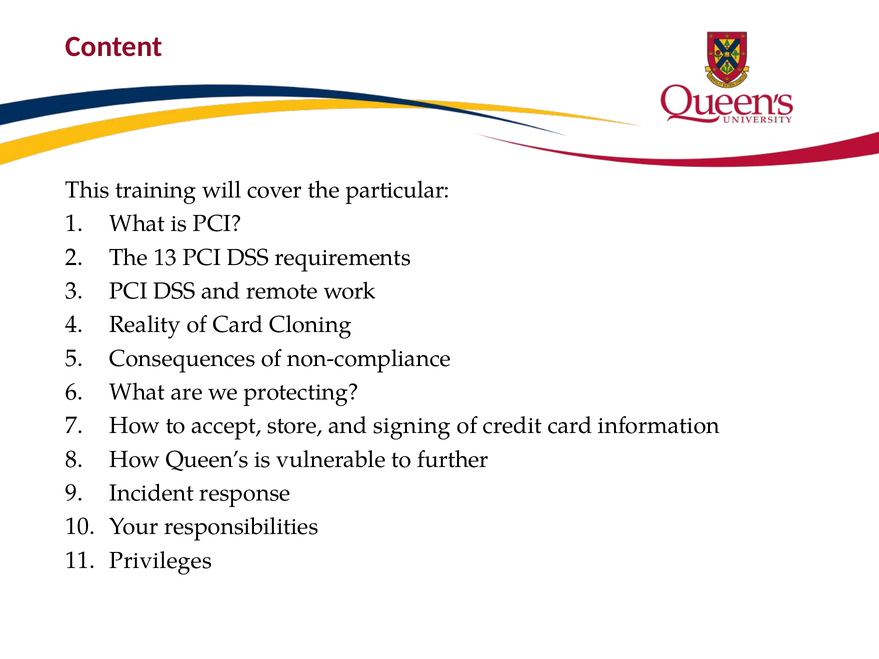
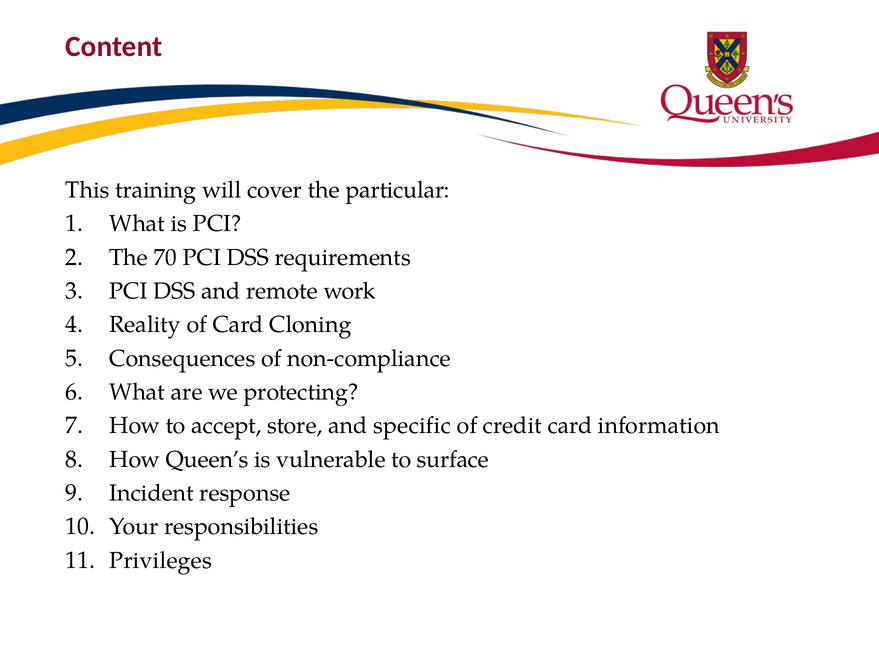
13: 13 -> 70 (165, 258)
signing: signing -> specific (412, 426)
further: further -> surface (453, 460)
